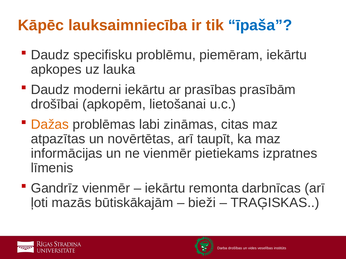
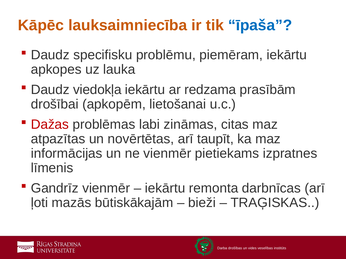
moderni: moderni -> viedokļa (97, 90)
prasības: prasības -> redzama (210, 90)
Dažas colour: orange -> red (50, 125)
